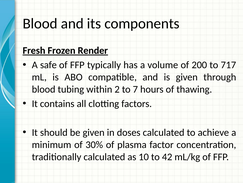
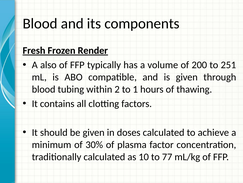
safe: safe -> also (48, 65)
717: 717 -> 251 (228, 65)
7: 7 -> 1 (135, 89)
42: 42 -> 77 (167, 156)
